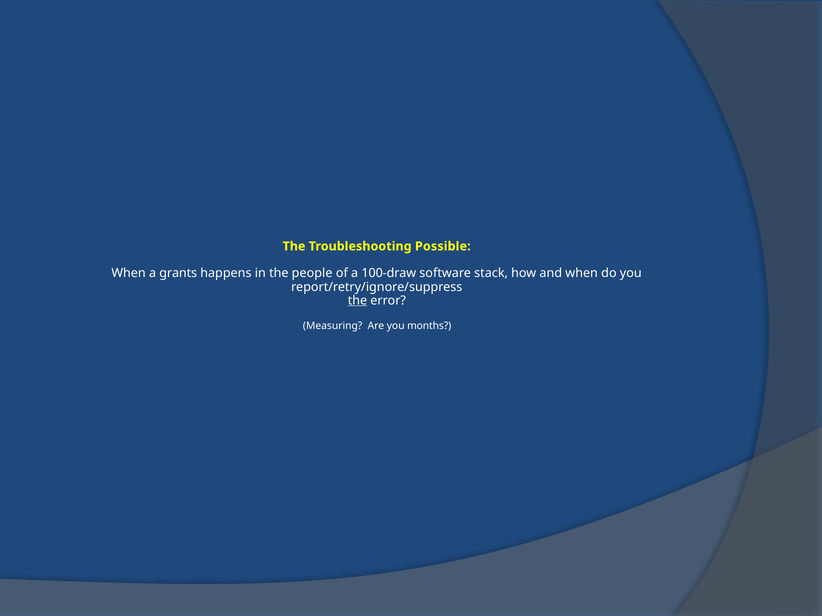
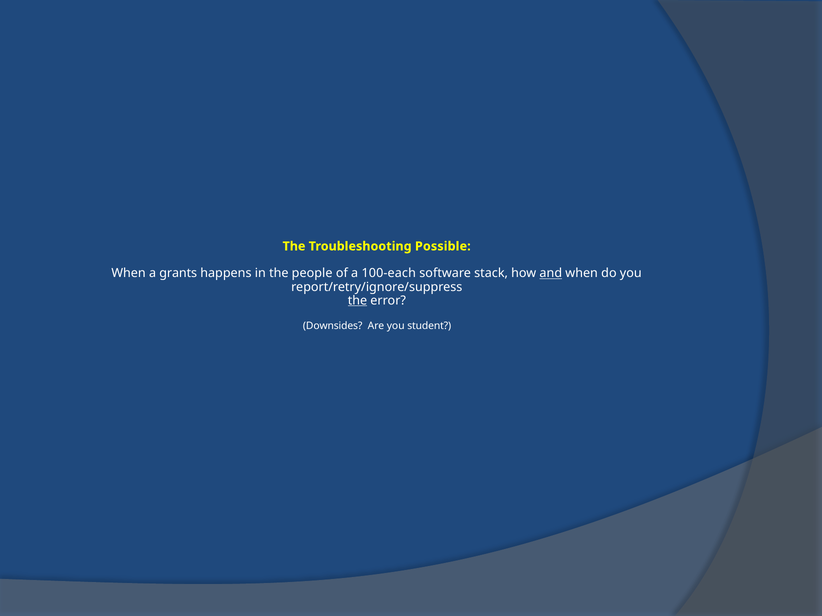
100-draw: 100-draw -> 100-each (389, 274)
and underline: none -> present (551, 274)
Measuring: Measuring -> Downsides (333, 326)
months: months -> student (429, 326)
